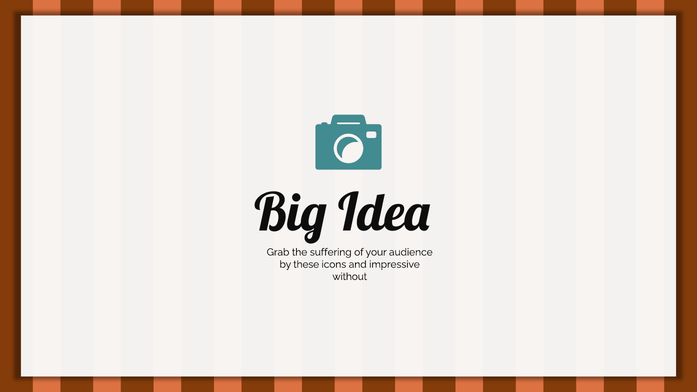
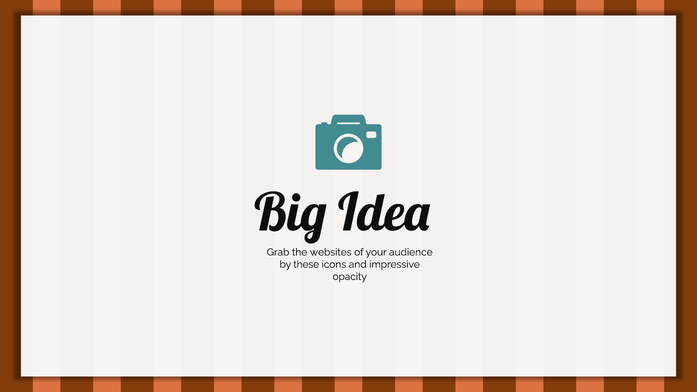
suffering: suffering -> websites (331, 252)
without: without -> opacity (350, 277)
